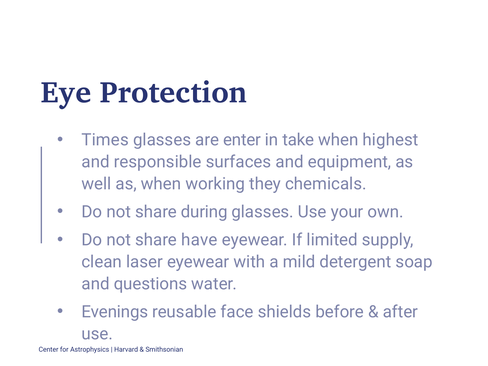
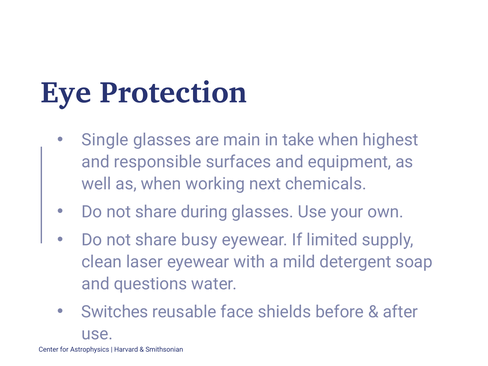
Times: Times -> Single (105, 140)
enter: enter -> main (242, 140)
they: they -> next (265, 184)
have: have -> busy (199, 240)
Evenings: Evenings -> Switches (115, 312)
